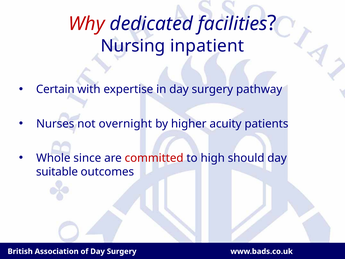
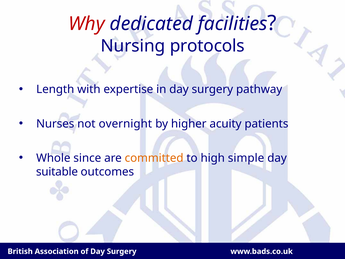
inpatient: inpatient -> protocols (207, 46)
Certain: Certain -> Length (55, 89)
committed colour: red -> orange (154, 158)
should: should -> simple (246, 158)
